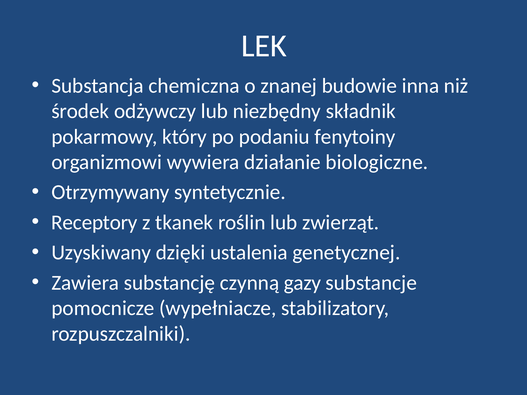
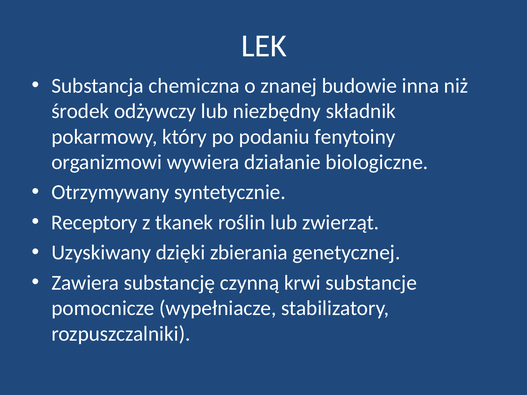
ustalenia: ustalenia -> zbierania (249, 253)
gazy: gazy -> krwi (302, 283)
